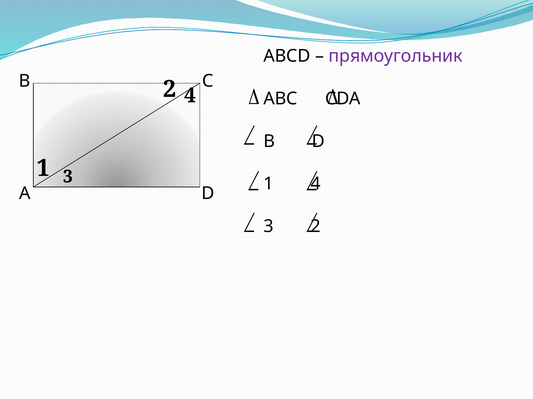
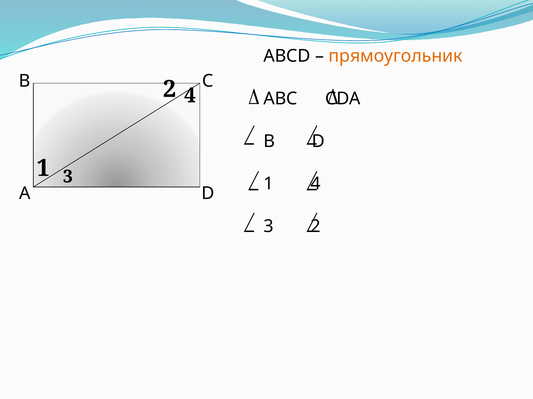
прямоугольник colour: purple -> orange (396, 56)
